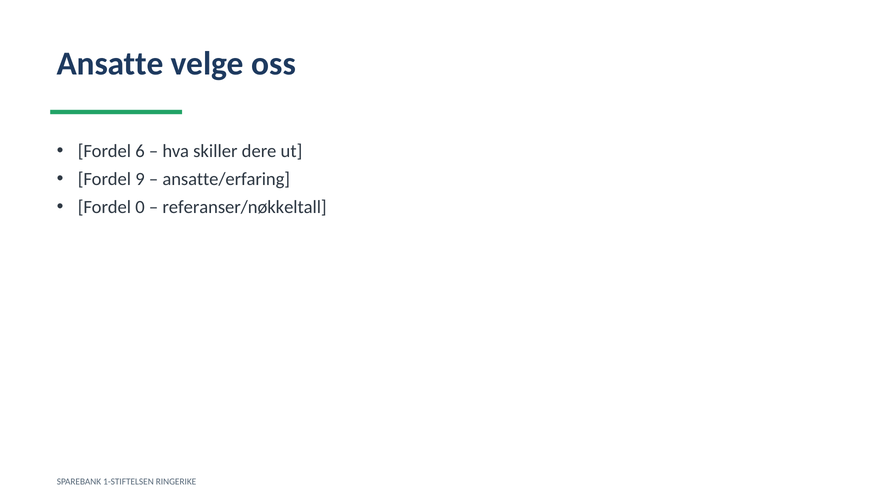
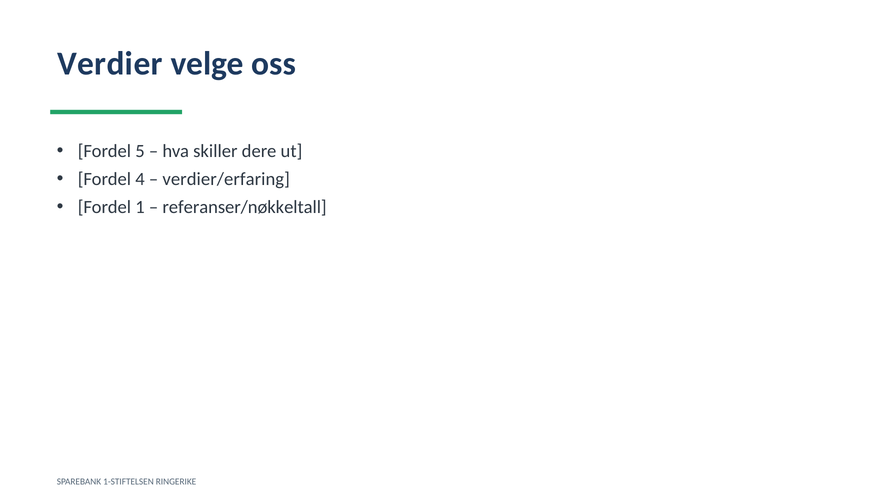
Ansatte: Ansatte -> Verdier (110, 64)
6: 6 -> 5 (140, 151)
9: 9 -> 4 (140, 179)
ansatte/erfaring: ansatte/erfaring -> verdier/erfaring (226, 179)
0: 0 -> 1 (140, 207)
